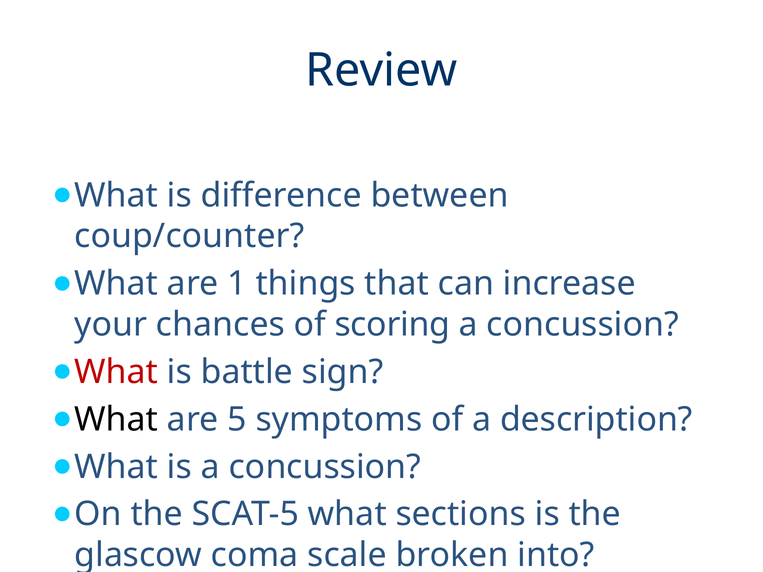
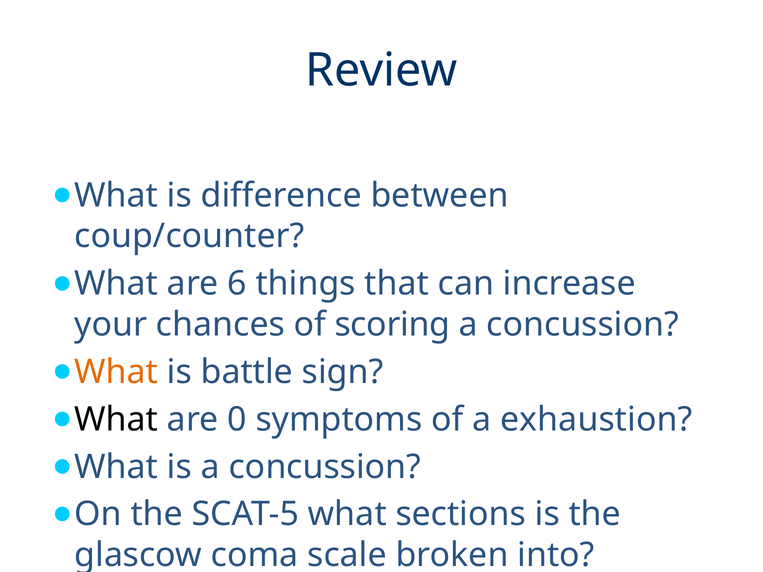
1: 1 -> 6 (237, 284)
What colour: red -> orange (116, 372)
5: 5 -> 0 (237, 420)
description: description -> exhaustion (596, 420)
